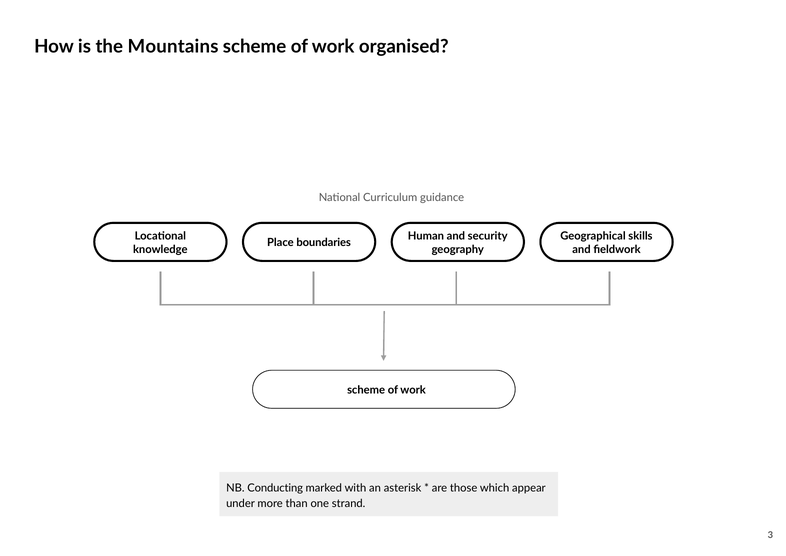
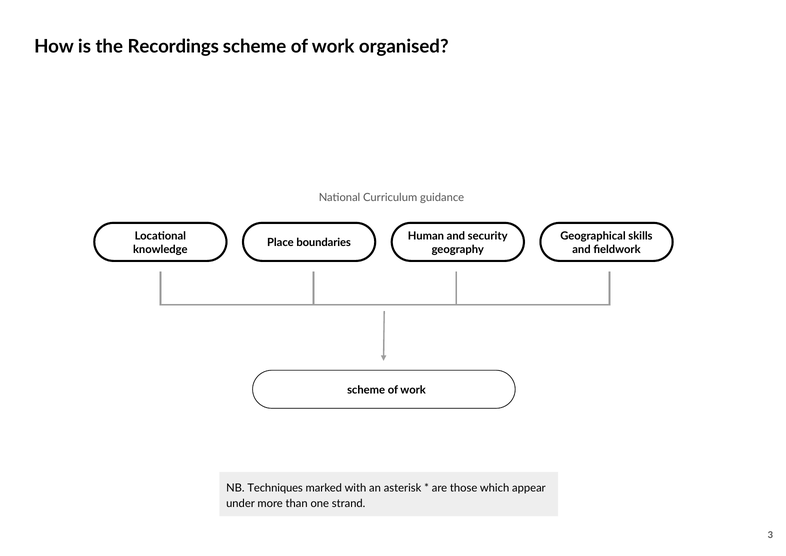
Mountains: Mountains -> Recordings (173, 46)
Conducting: Conducting -> Techniques (275, 488)
